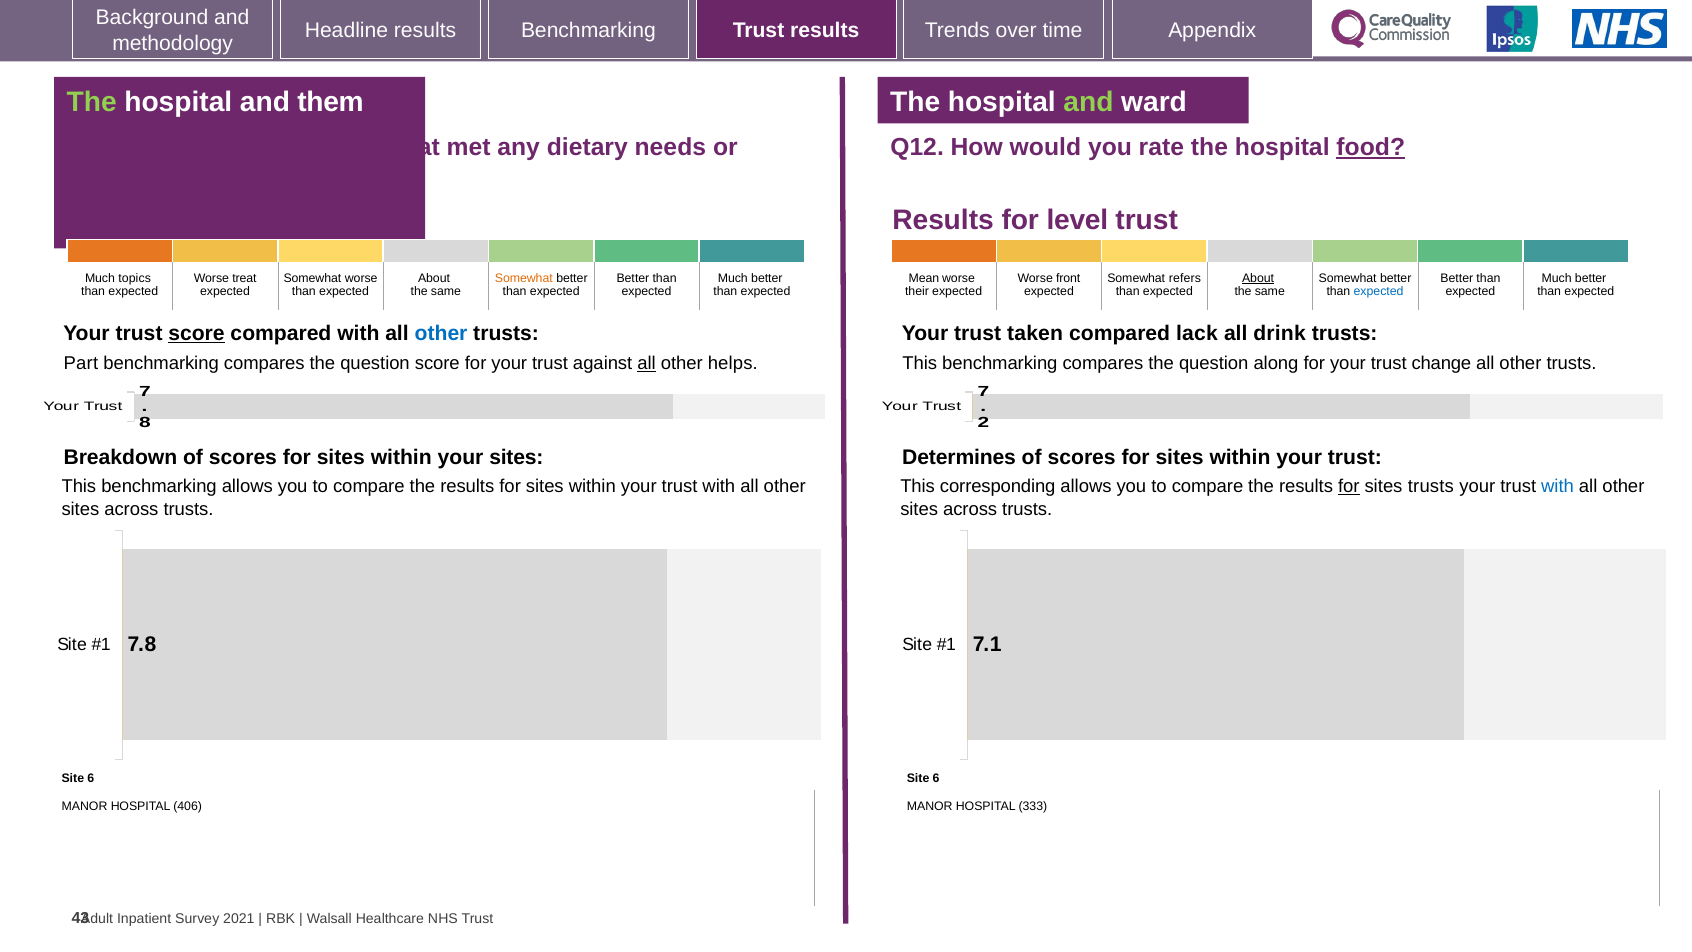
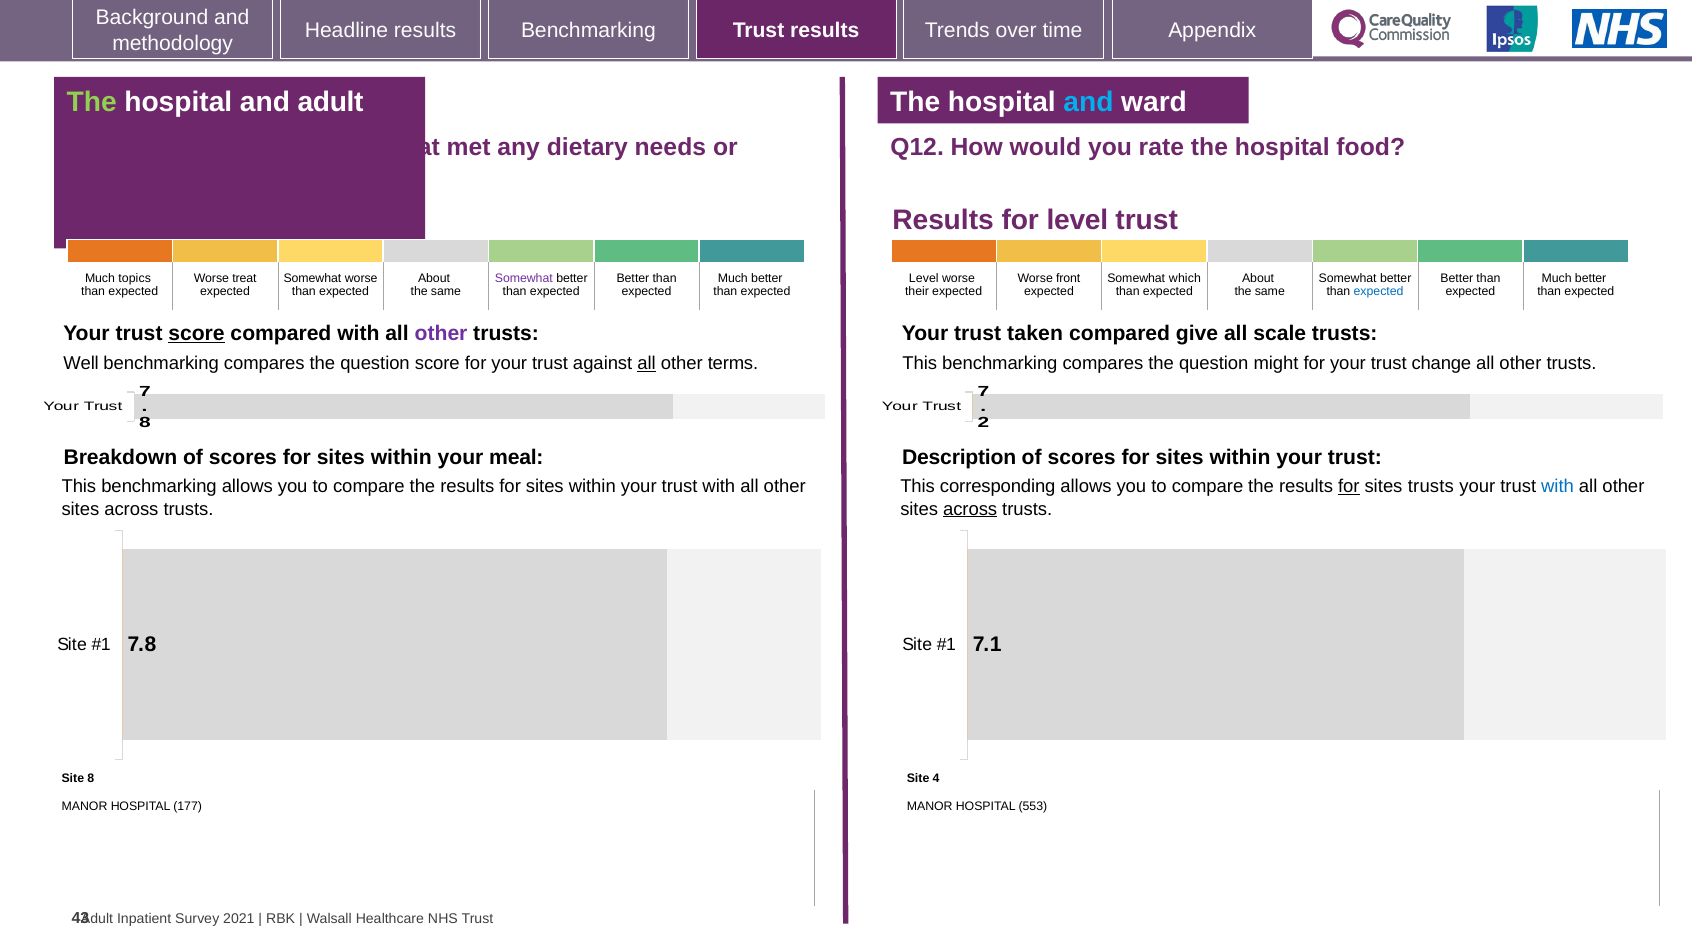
and them: them -> adult (331, 102)
and colour: light green -> light blue (1088, 102)
food underline: present -> none (1371, 148)
Somewhat colour: orange -> purple (524, 278)
Mean: Mean -> Level (924, 278)
refers: refers -> which (1185, 278)
About underline: present -> none (1258, 278)
other colour: blue -> purple (441, 334)
lack: lack -> give (1197, 334)
drink: drink -> scale (1280, 334)
Part: Part -> Well (81, 363)
helps: helps -> terms (733, 363)
along: along -> might (1276, 363)
your sites: sites -> meal (516, 458)
Determines: Determines -> Description (959, 458)
across underline: none -> present (970, 509)
6: 6 -> 8 (91, 778)
6: 6 -> 4 (936, 778)
406: 406 -> 177 (188, 806)
333: 333 -> 553 (1033, 806)
